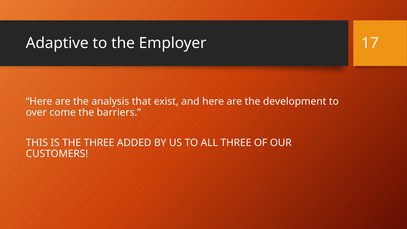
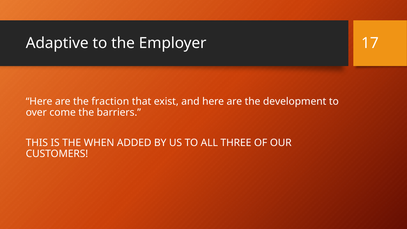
analysis: analysis -> fraction (110, 101)
THE THREE: THREE -> WHEN (99, 143)
